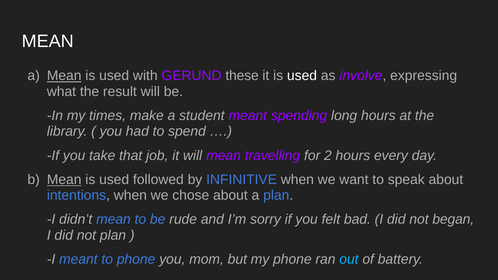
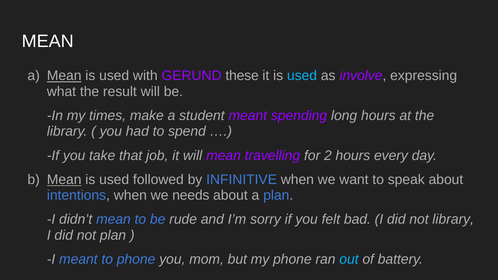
used colour: white -> light blue (302, 76)
chose: chose -> needs (191, 195)
not began: began -> library (453, 219)
